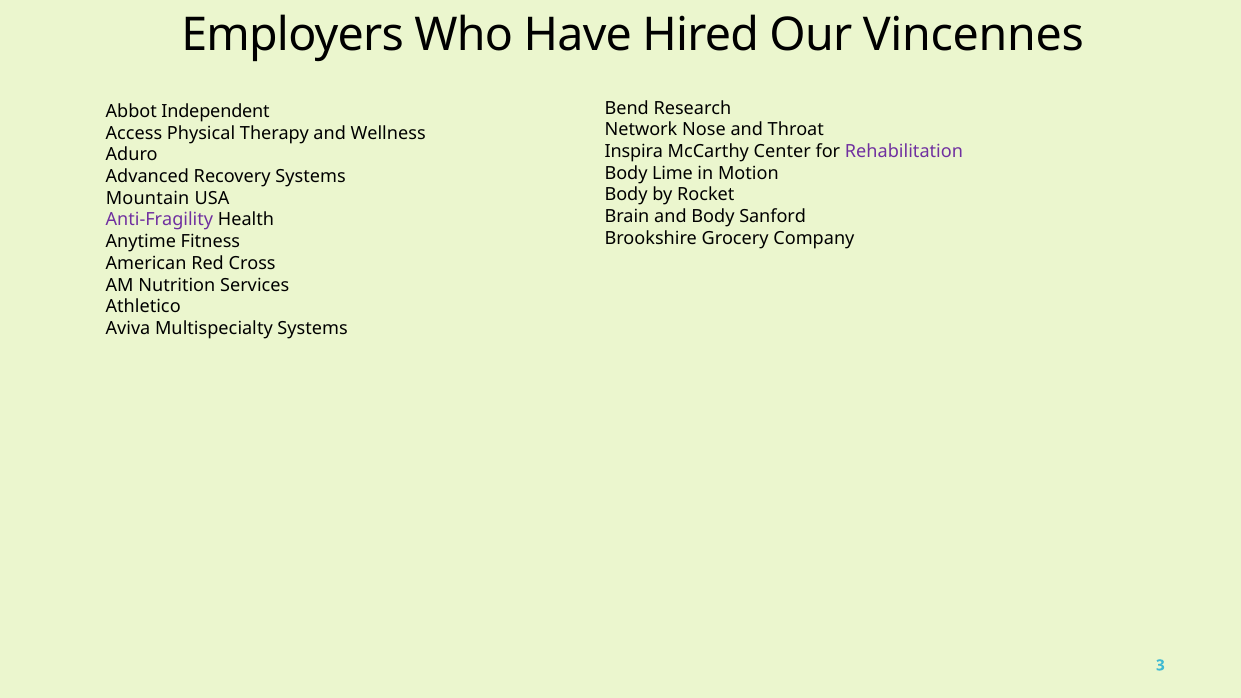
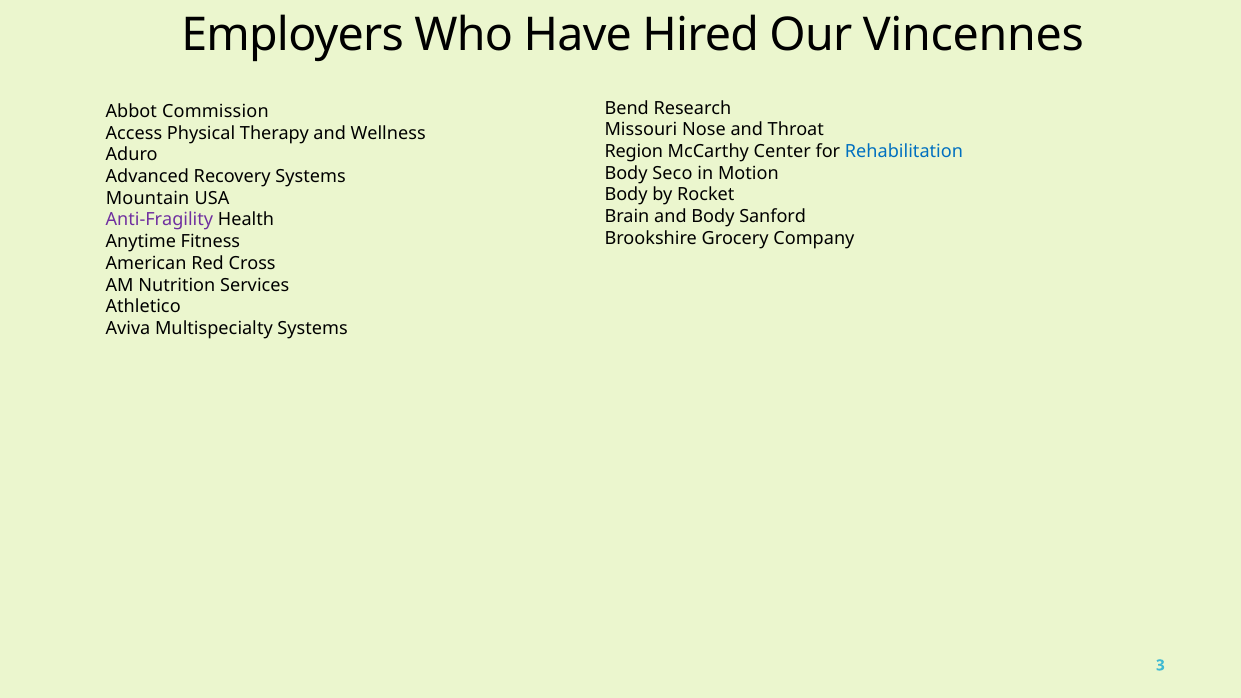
Independent: Independent -> Commission (215, 111)
Network: Network -> Missouri (641, 130)
Inspira: Inspira -> Region (634, 152)
Rehabilitation colour: purple -> blue (904, 152)
Lime: Lime -> Seco (672, 173)
